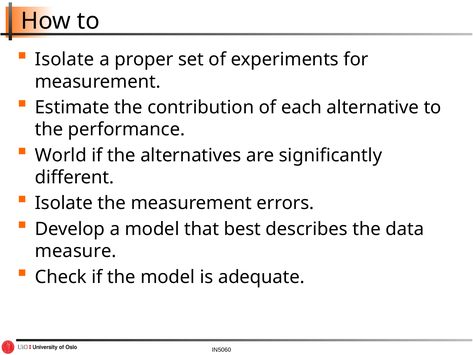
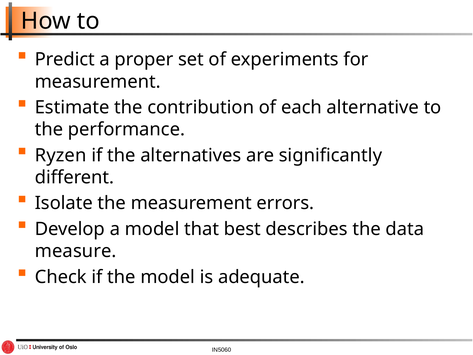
Isolate: Isolate -> Predict (65, 60)
World: World -> Ryzen (61, 155)
